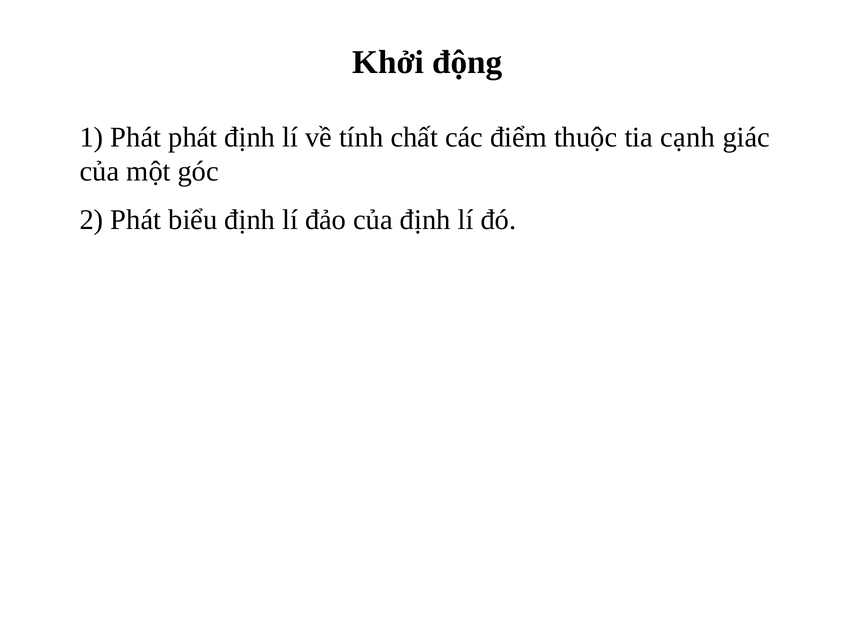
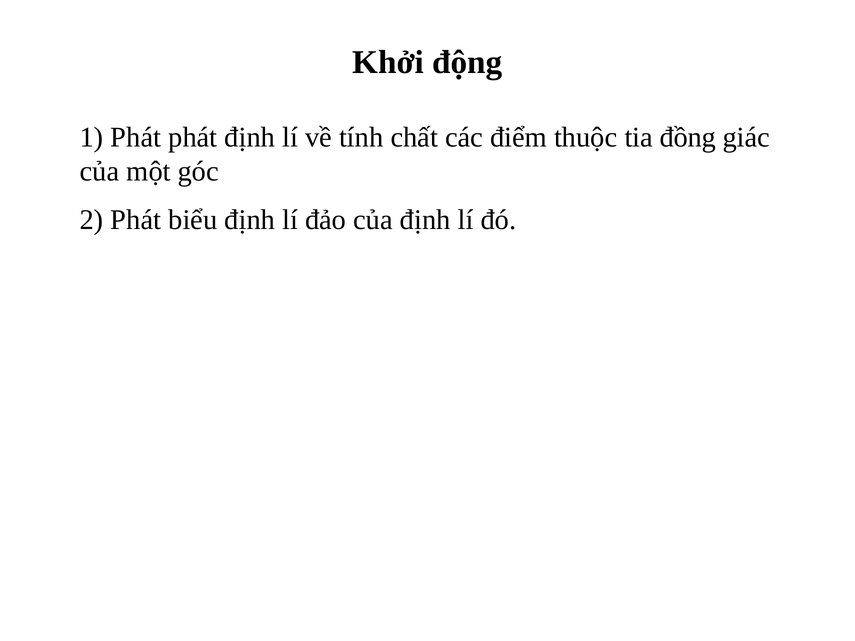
cạnh: cạnh -> đồng (688, 137)
